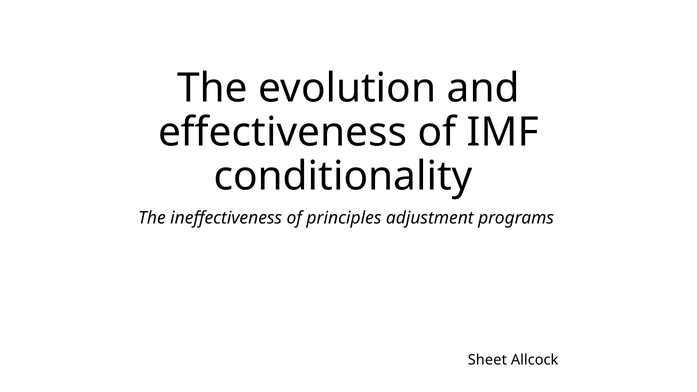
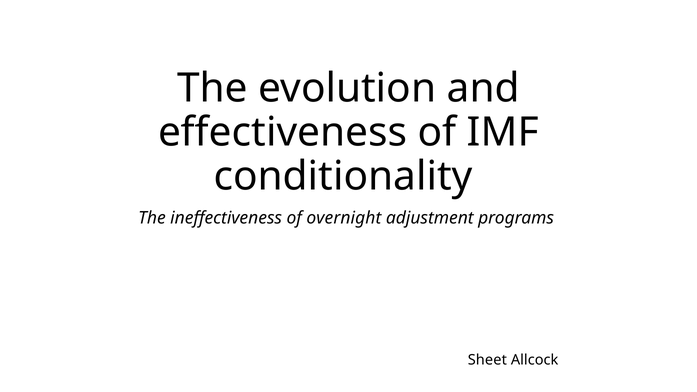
principles: principles -> overnight (344, 218)
